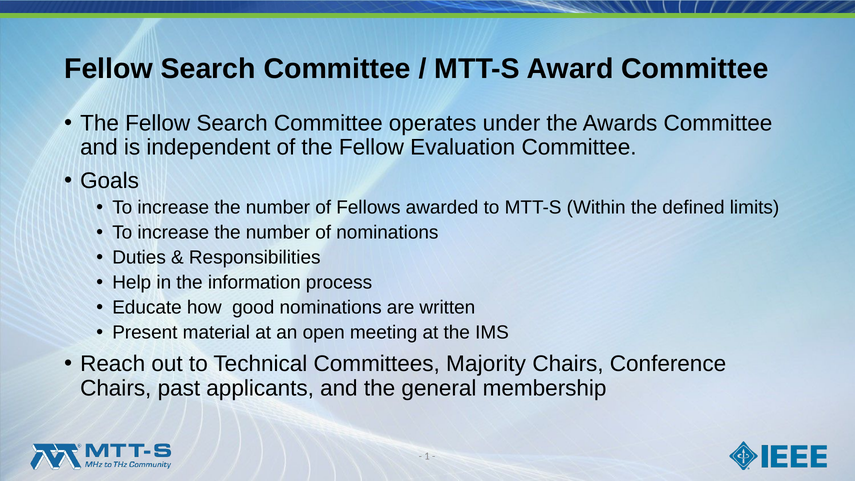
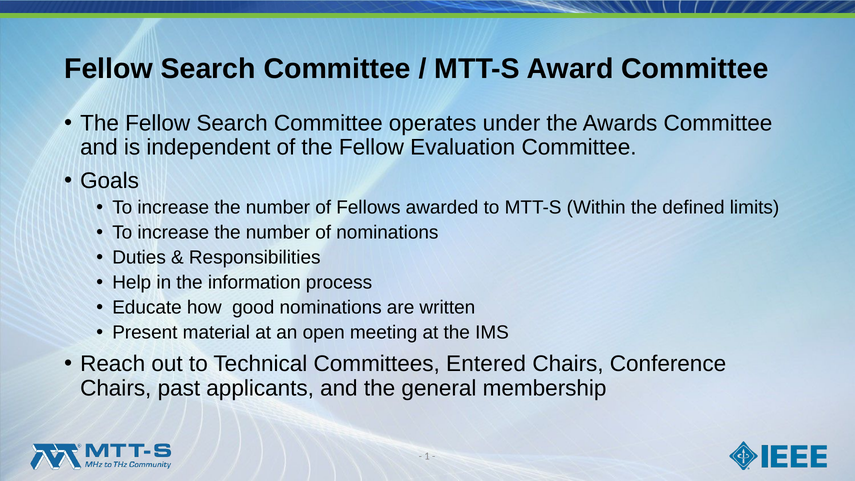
Majority: Majority -> Entered (486, 364)
